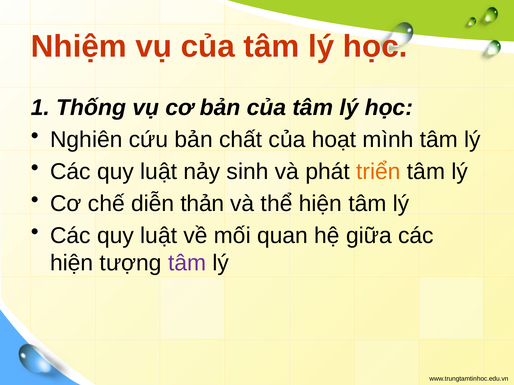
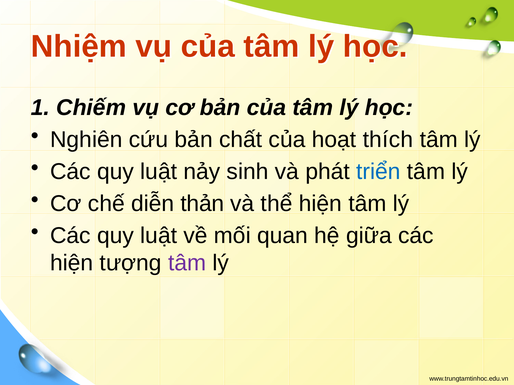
Thống: Thống -> Chiếm (91, 108)
mình: mình -> thích (388, 140)
triển colour: orange -> blue (378, 172)
